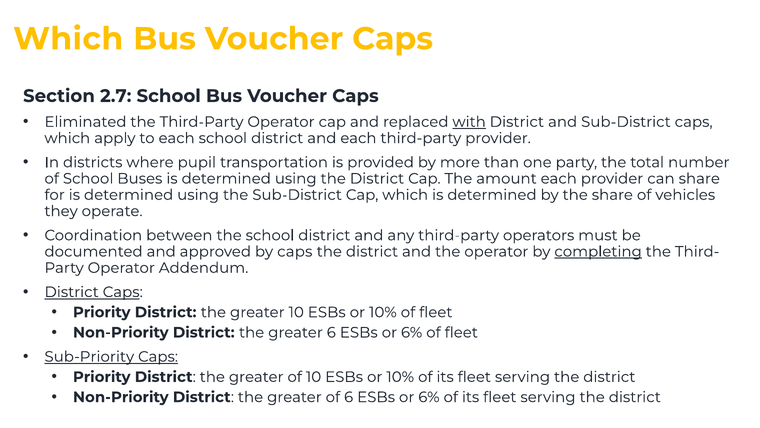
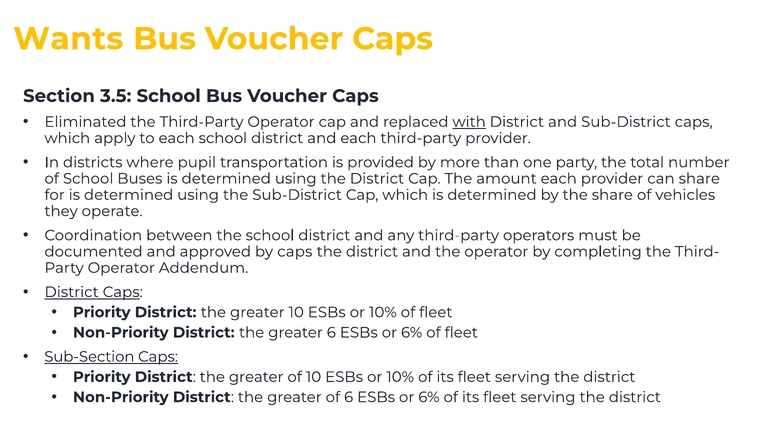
Which: Which -> Wants (68, 39)
2.7: 2.7 -> 3.5 (116, 96)
completing underline: present -> none (598, 251)
Sub-Priority: Sub-Priority -> Sub-Section (89, 356)
